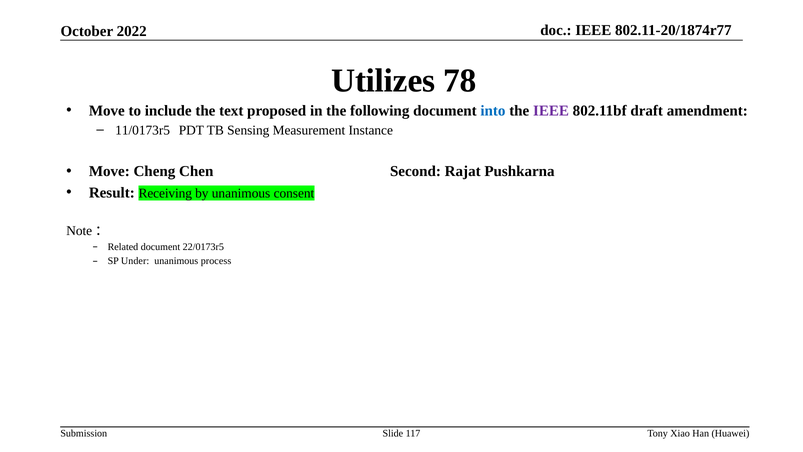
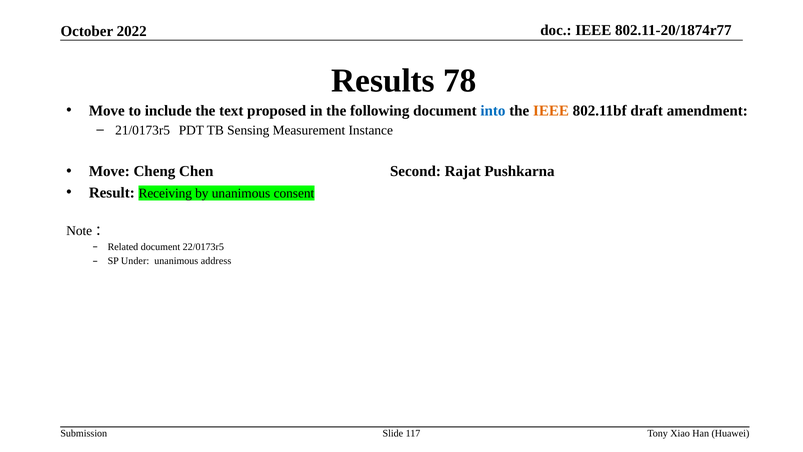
Utilizes: Utilizes -> Results (383, 81)
IEEE colour: purple -> orange (551, 110)
11/0173r5: 11/0173r5 -> 21/0173r5 (143, 130)
process: process -> address (216, 261)
